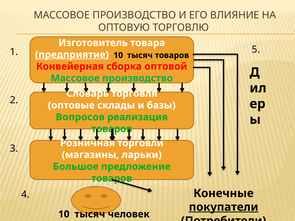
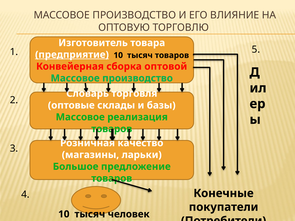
Вопросов: Вопросов -> Массовое (80, 117)
торговли: торговли -> качество (140, 143)
покупатели underline: present -> none (224, 207)
